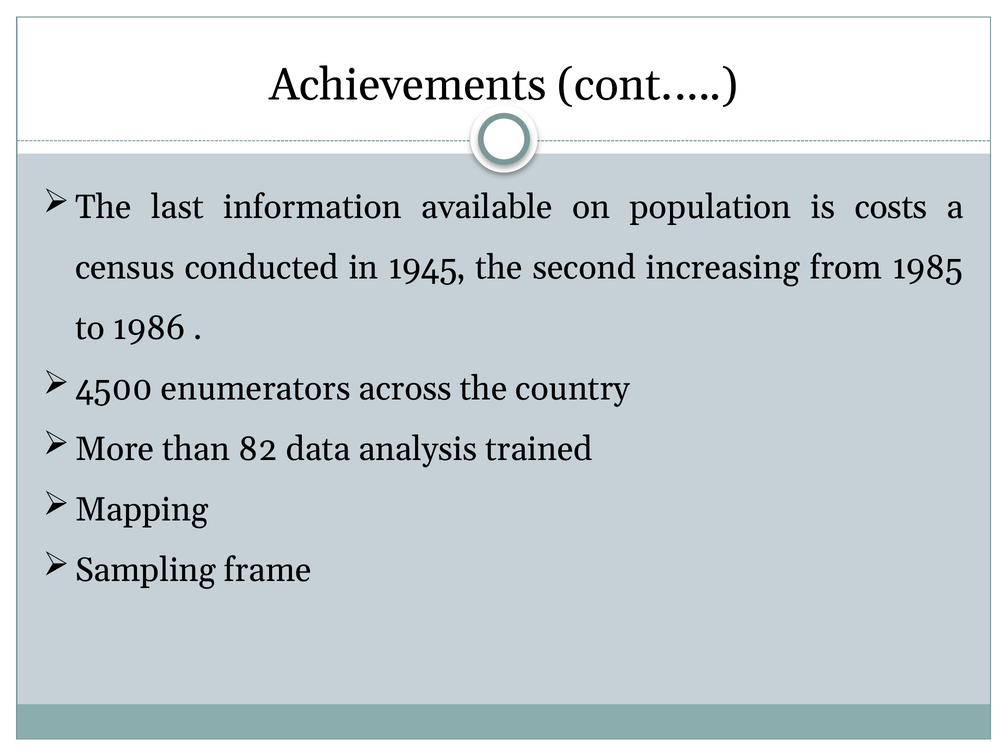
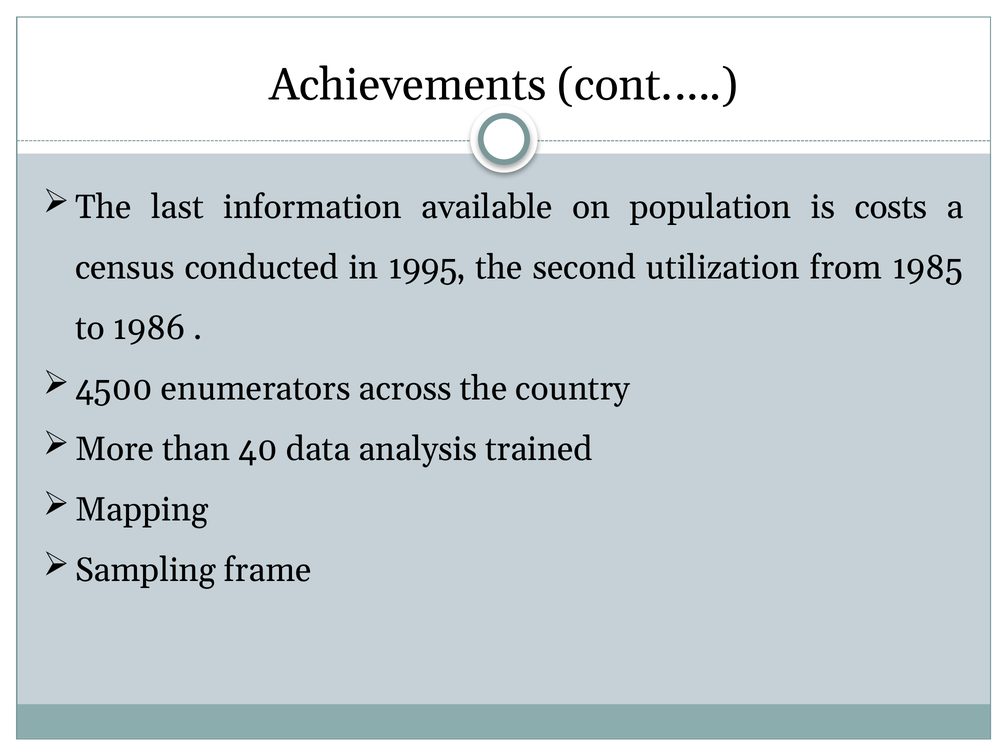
1945: 1945 -> 1995 (427, 268)
increasing: increasing -> utilization (723, 268)
82: 82 -> 40 (258, 449)
